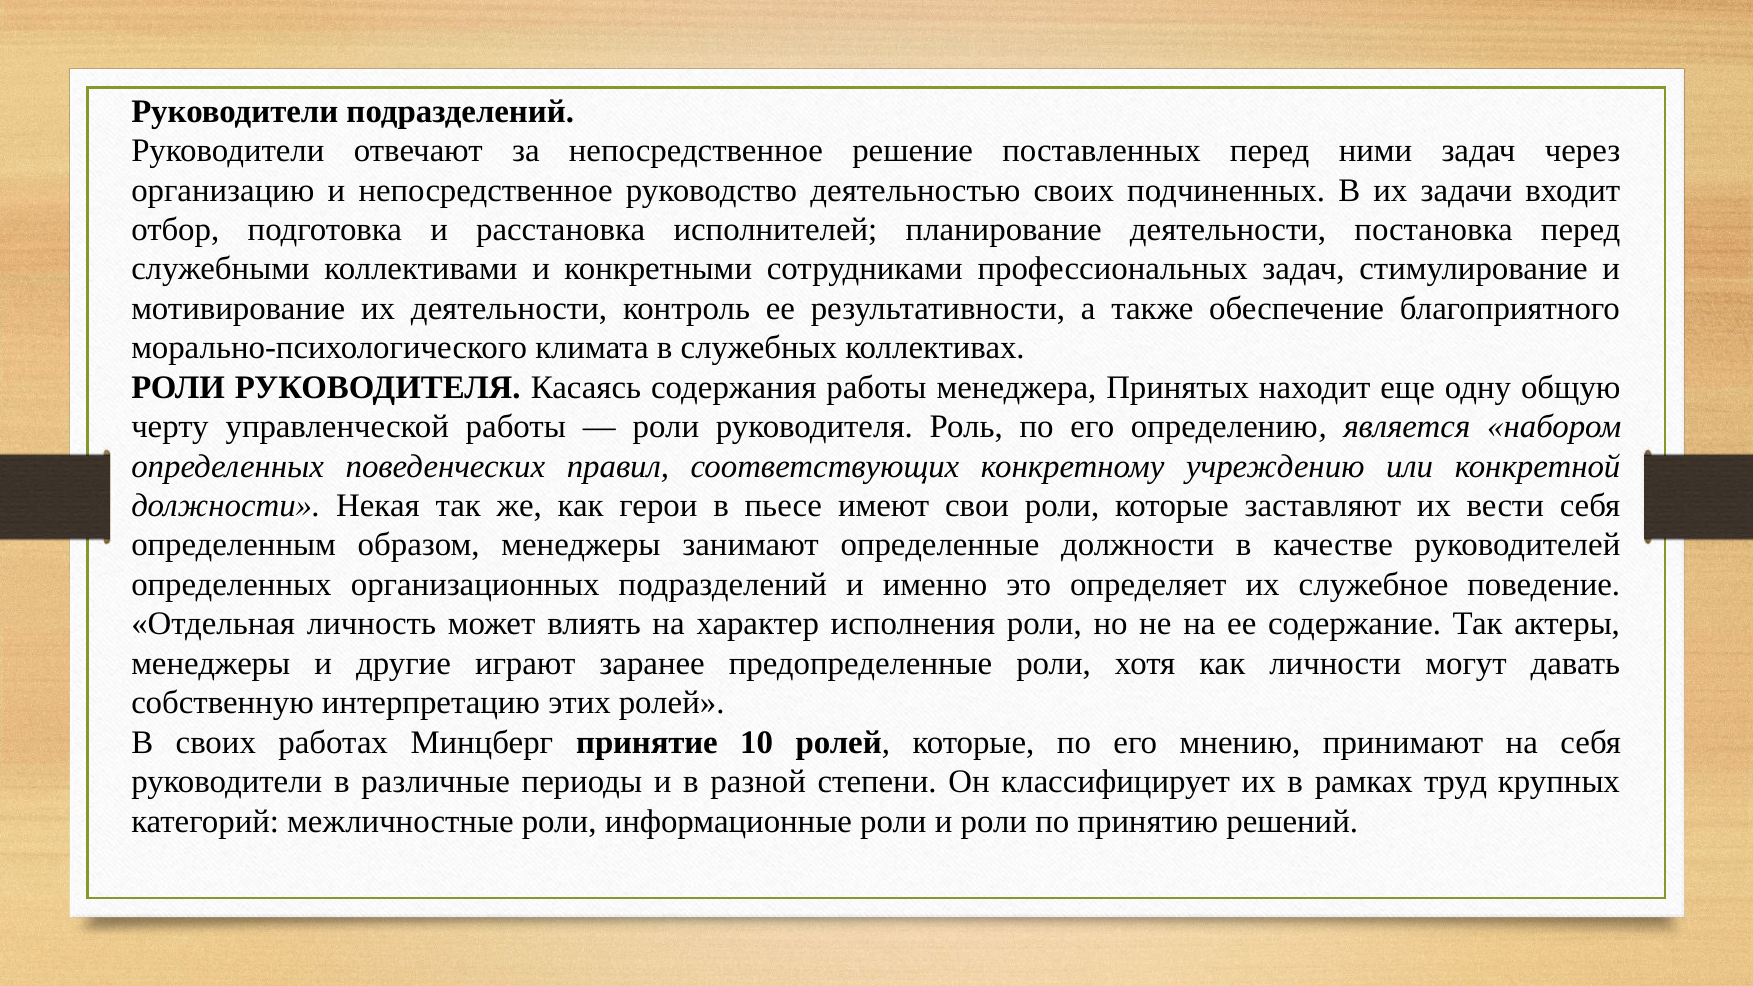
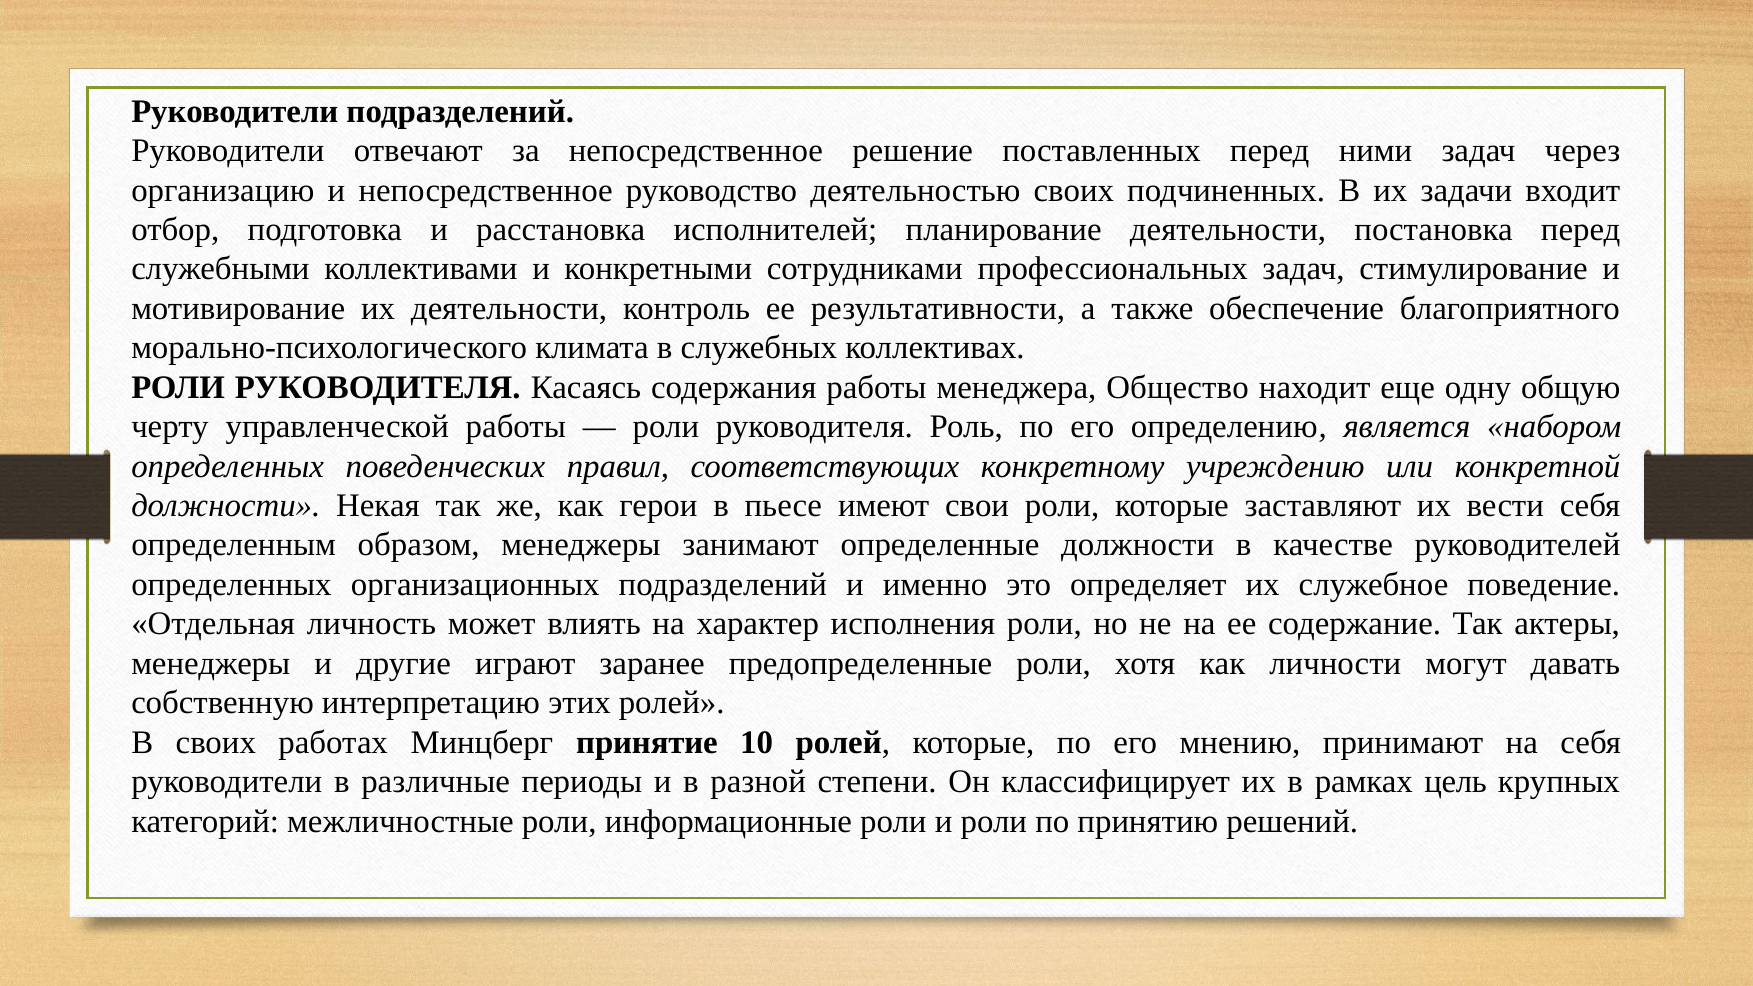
Принятых: Принятых -> Общество (1178, 387)
труд: труд -> цель (1456, 782)
